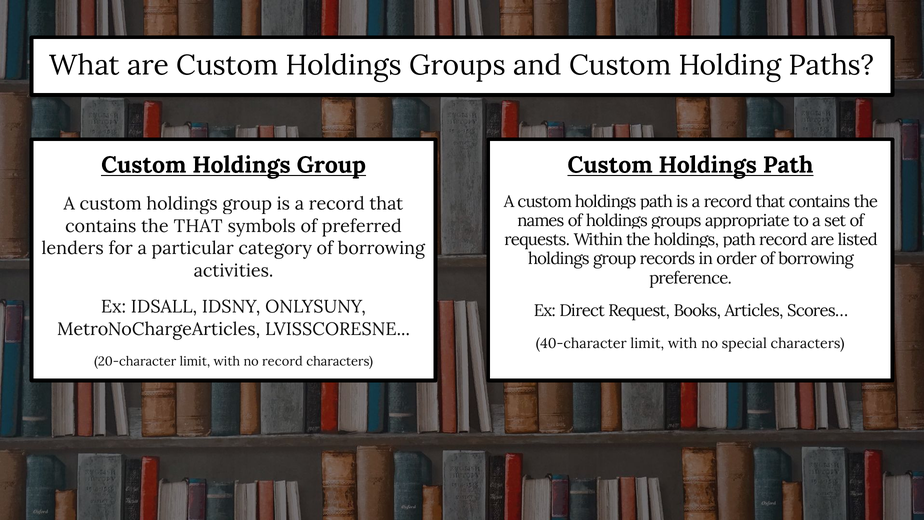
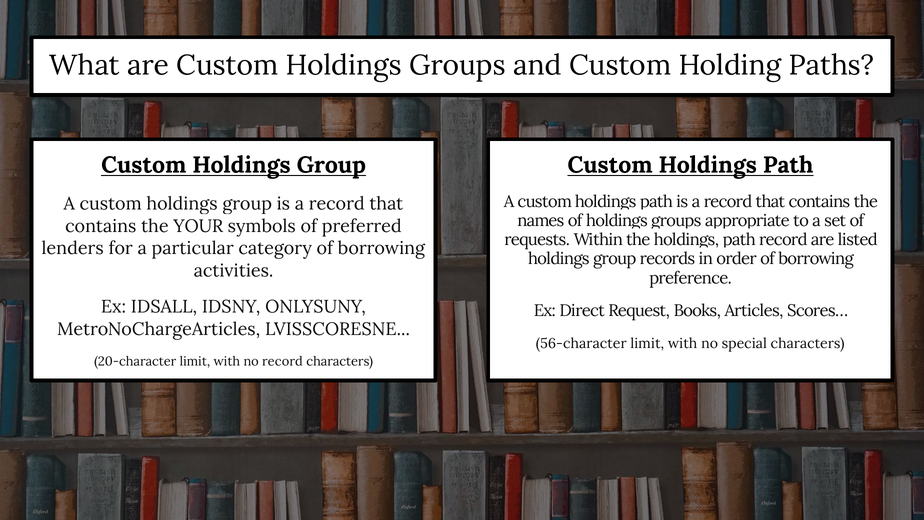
the THAT: THAT -> YOUR (198, 226)
40-character: 40-character -> 56-character (581, 343)
